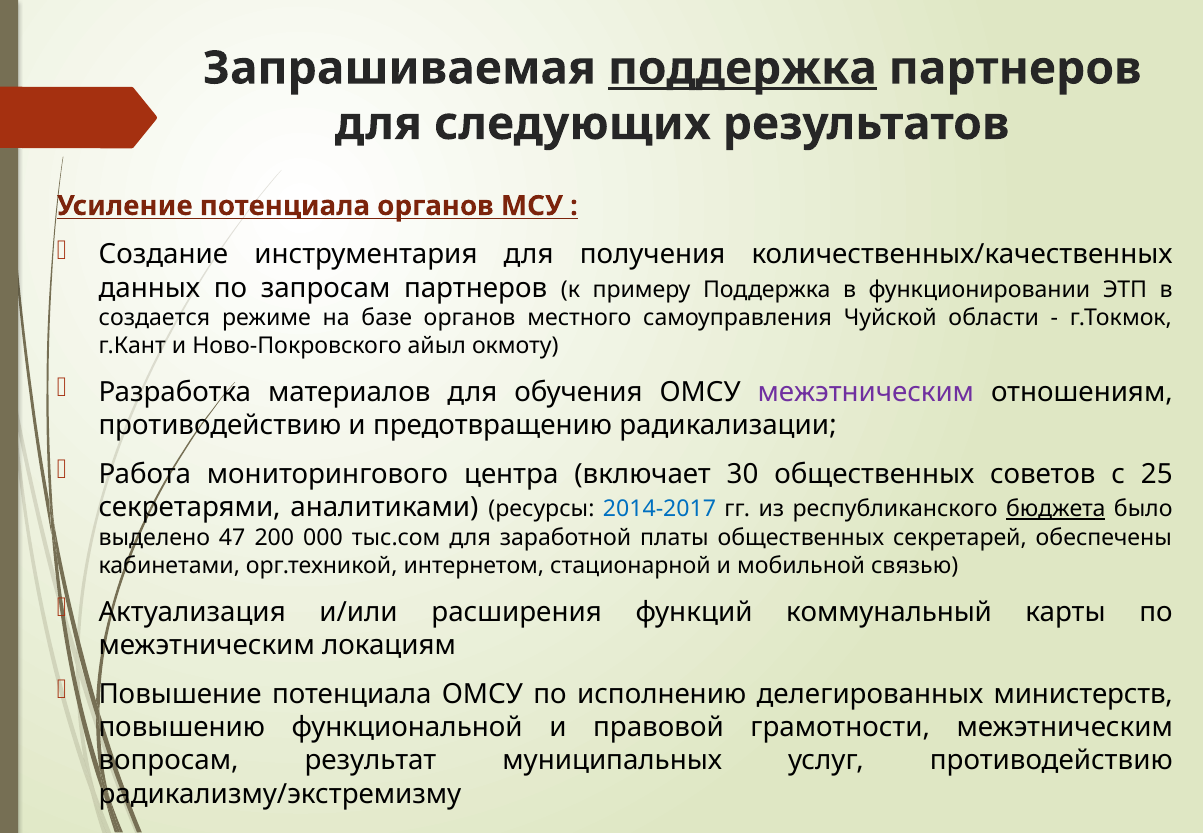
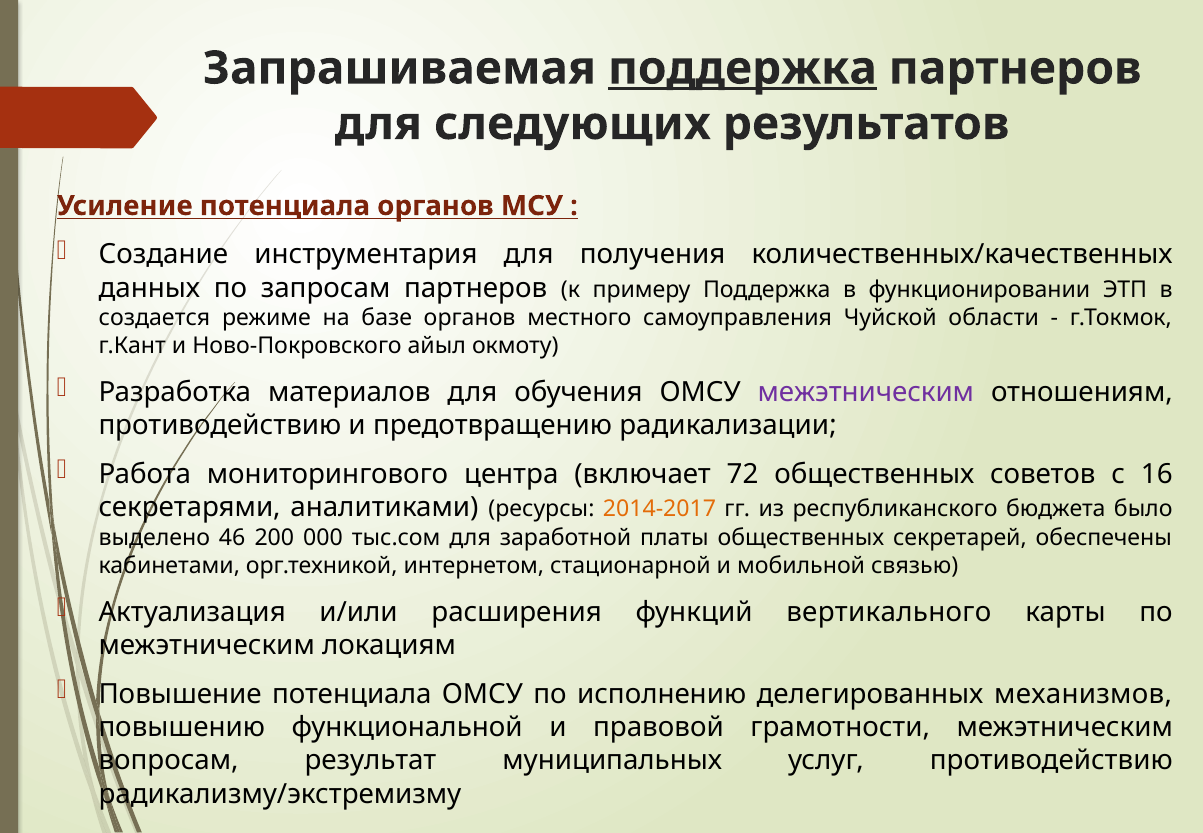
30: 30 -> 72 (743, 474)
25: 25 -> 16 (1157, 474)
2014-2017 colour: blue -> orange (659, 509)
бюджета underline: present -> none (1056, 509)
47: 47 -> 46 (232, 538)
коммунальный: коммунальный -> вертикального (889, 612)
министерств: министерств -> механизмов (1083, 694)
